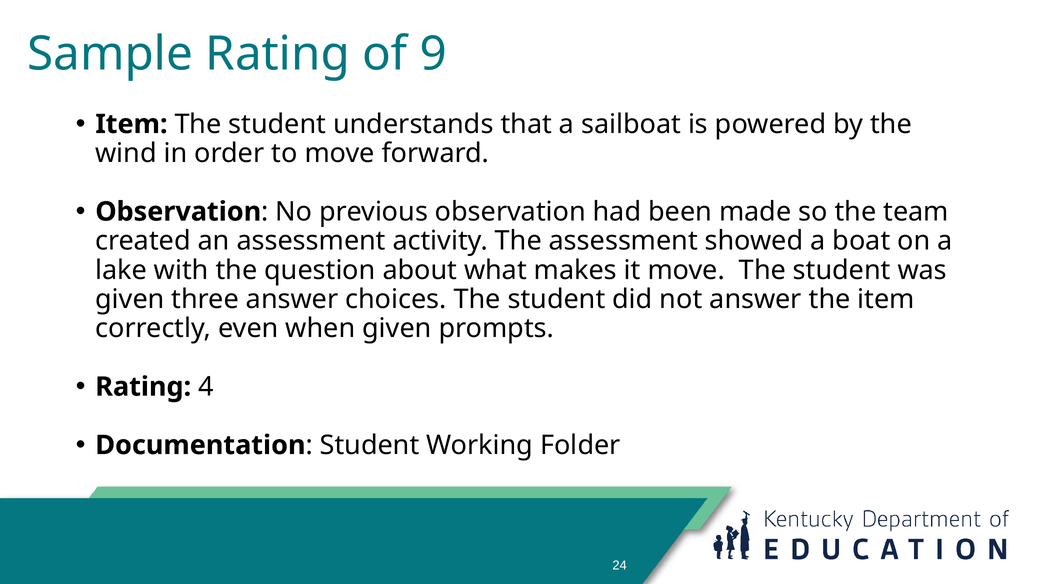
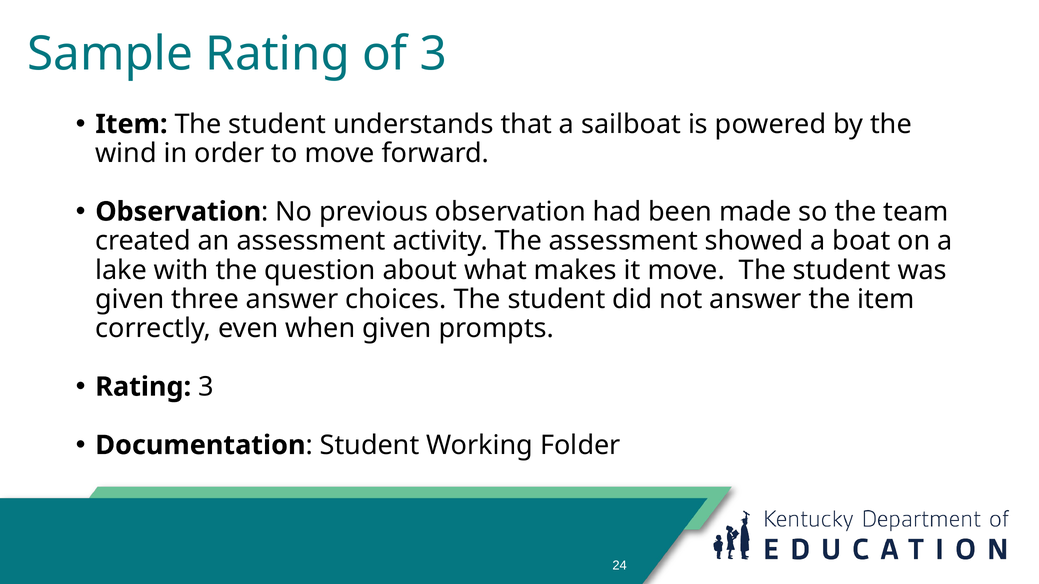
of 9: 9 -> 3 (433, 54)
Rating 4: 4 -> 3 (206, 387)
